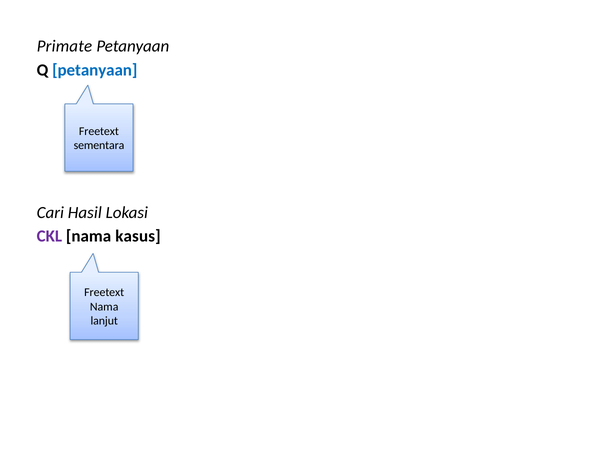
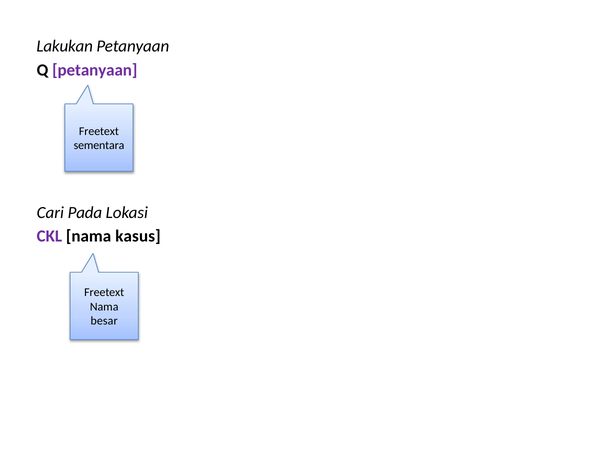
Primate: Primate -> Lakukan (65, 46)
petanyaan colour: blue -> purple (95, 70)
Hasil: Hasil -> Pada (85, 213)
lanjut: lanjut -> besar (104, 321)
